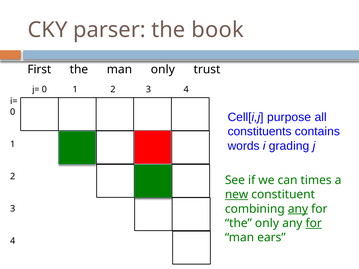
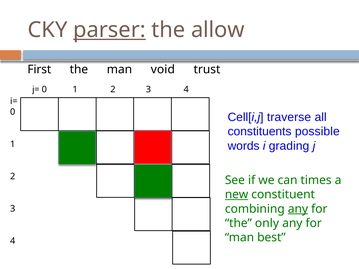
parser underline: none -> present (109, 30)
book: book -> allow (218, 30)
man only: only -> void (163, 70)
purpose: purpose -> traverse (289, 117)
contains: contains -> possible (317, 132)
for underline: present -> none (314, 223)
ears: ears -> best (271, 238)
